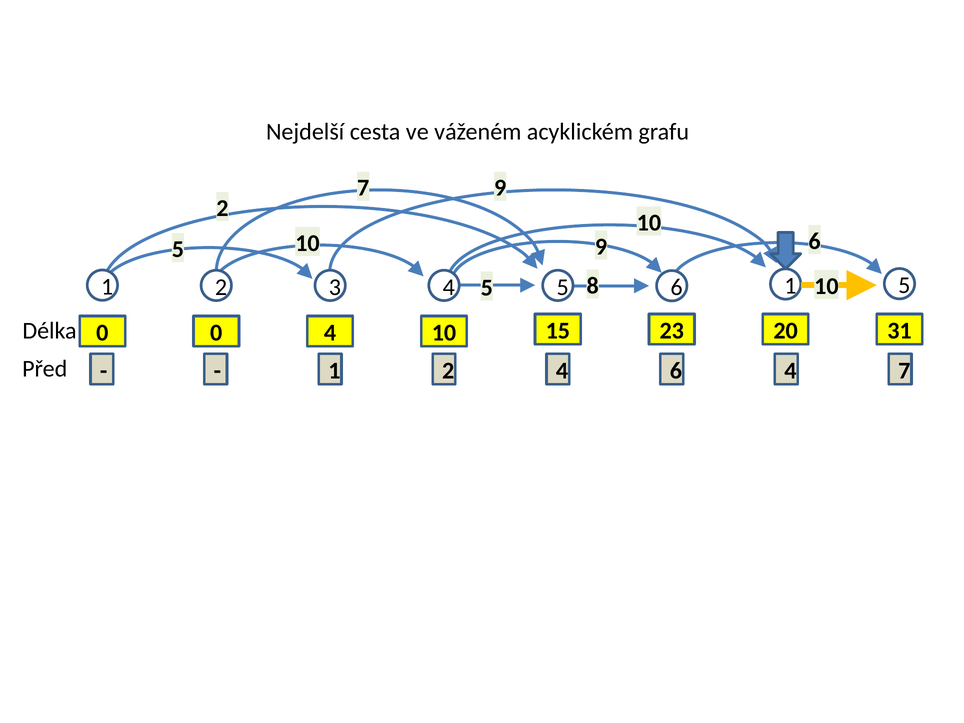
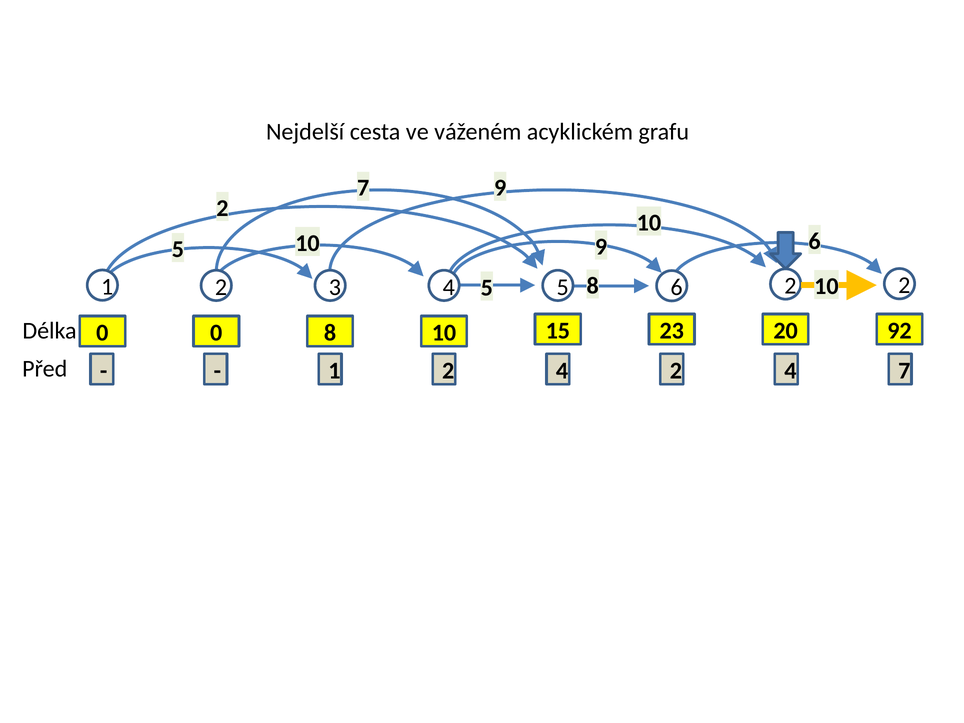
6 5: 5 -> 2 (904, 285)
1: 1 -> 2 (790, 286)
0 4: 4 -> 8 (330, 333)
31: 31 -> 92 (899, 331)
1 2 4 6: 6 -> 2 (676, 371)
